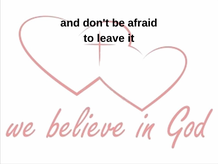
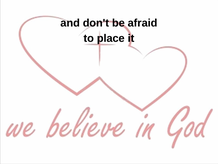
leave: leave -> place (111, 38)
